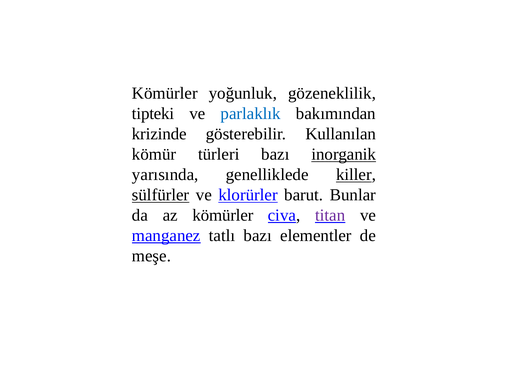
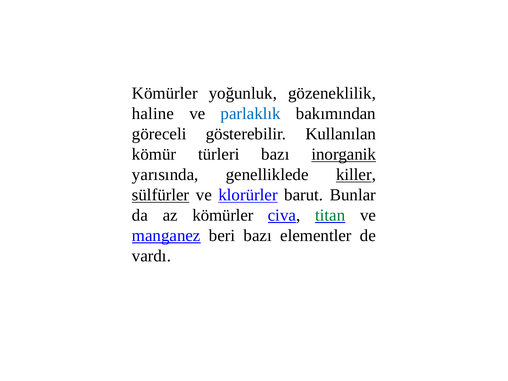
tipteki: tipteki -> haline (153, 114)
krizinde: krizinde -> göreceli (159, 134)
titan colour: purple -> green (330, 215)
tatlı: tatlı -> beri (222, 235)
meşe: meşe -> vardı (151, 256)
